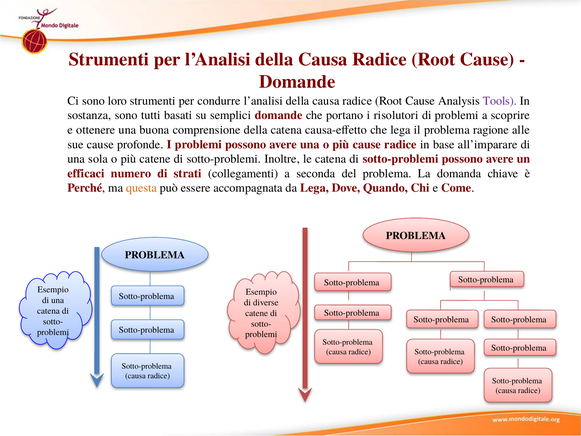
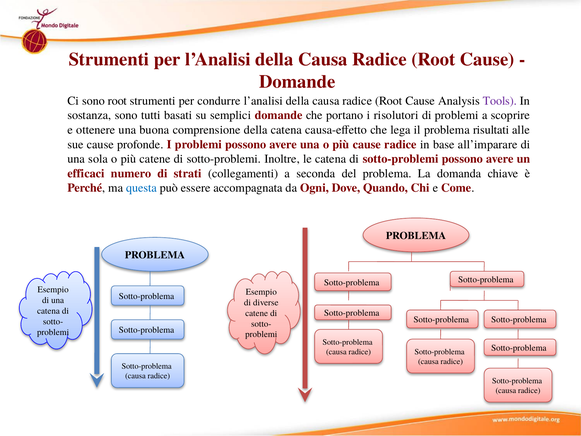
sono loro: loro -> root (117, 101)
ragione: ragione -> risultati (491, 130)
questa colour: orange -> blue (141, 188)
da Lega: Lega -> Ogni (314, 188)
